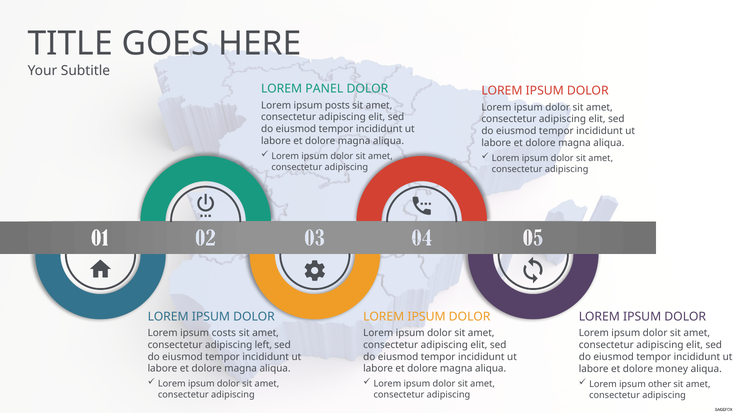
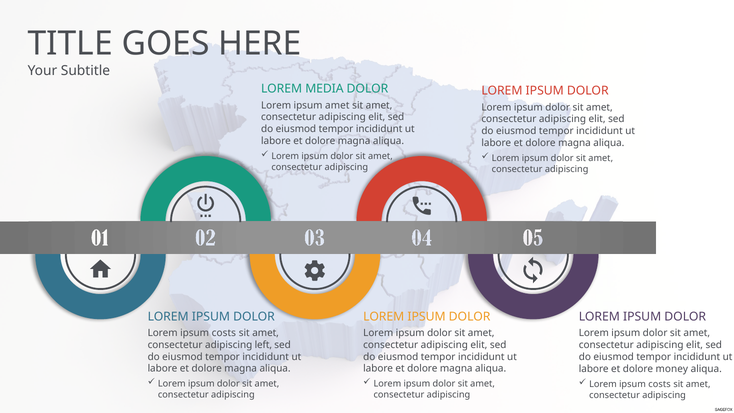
PANEL: PANEL -> MEDIA (324, 89)
ipsum posts: posts -> amet (337, 105)
other: other -> costs (660, 384)
